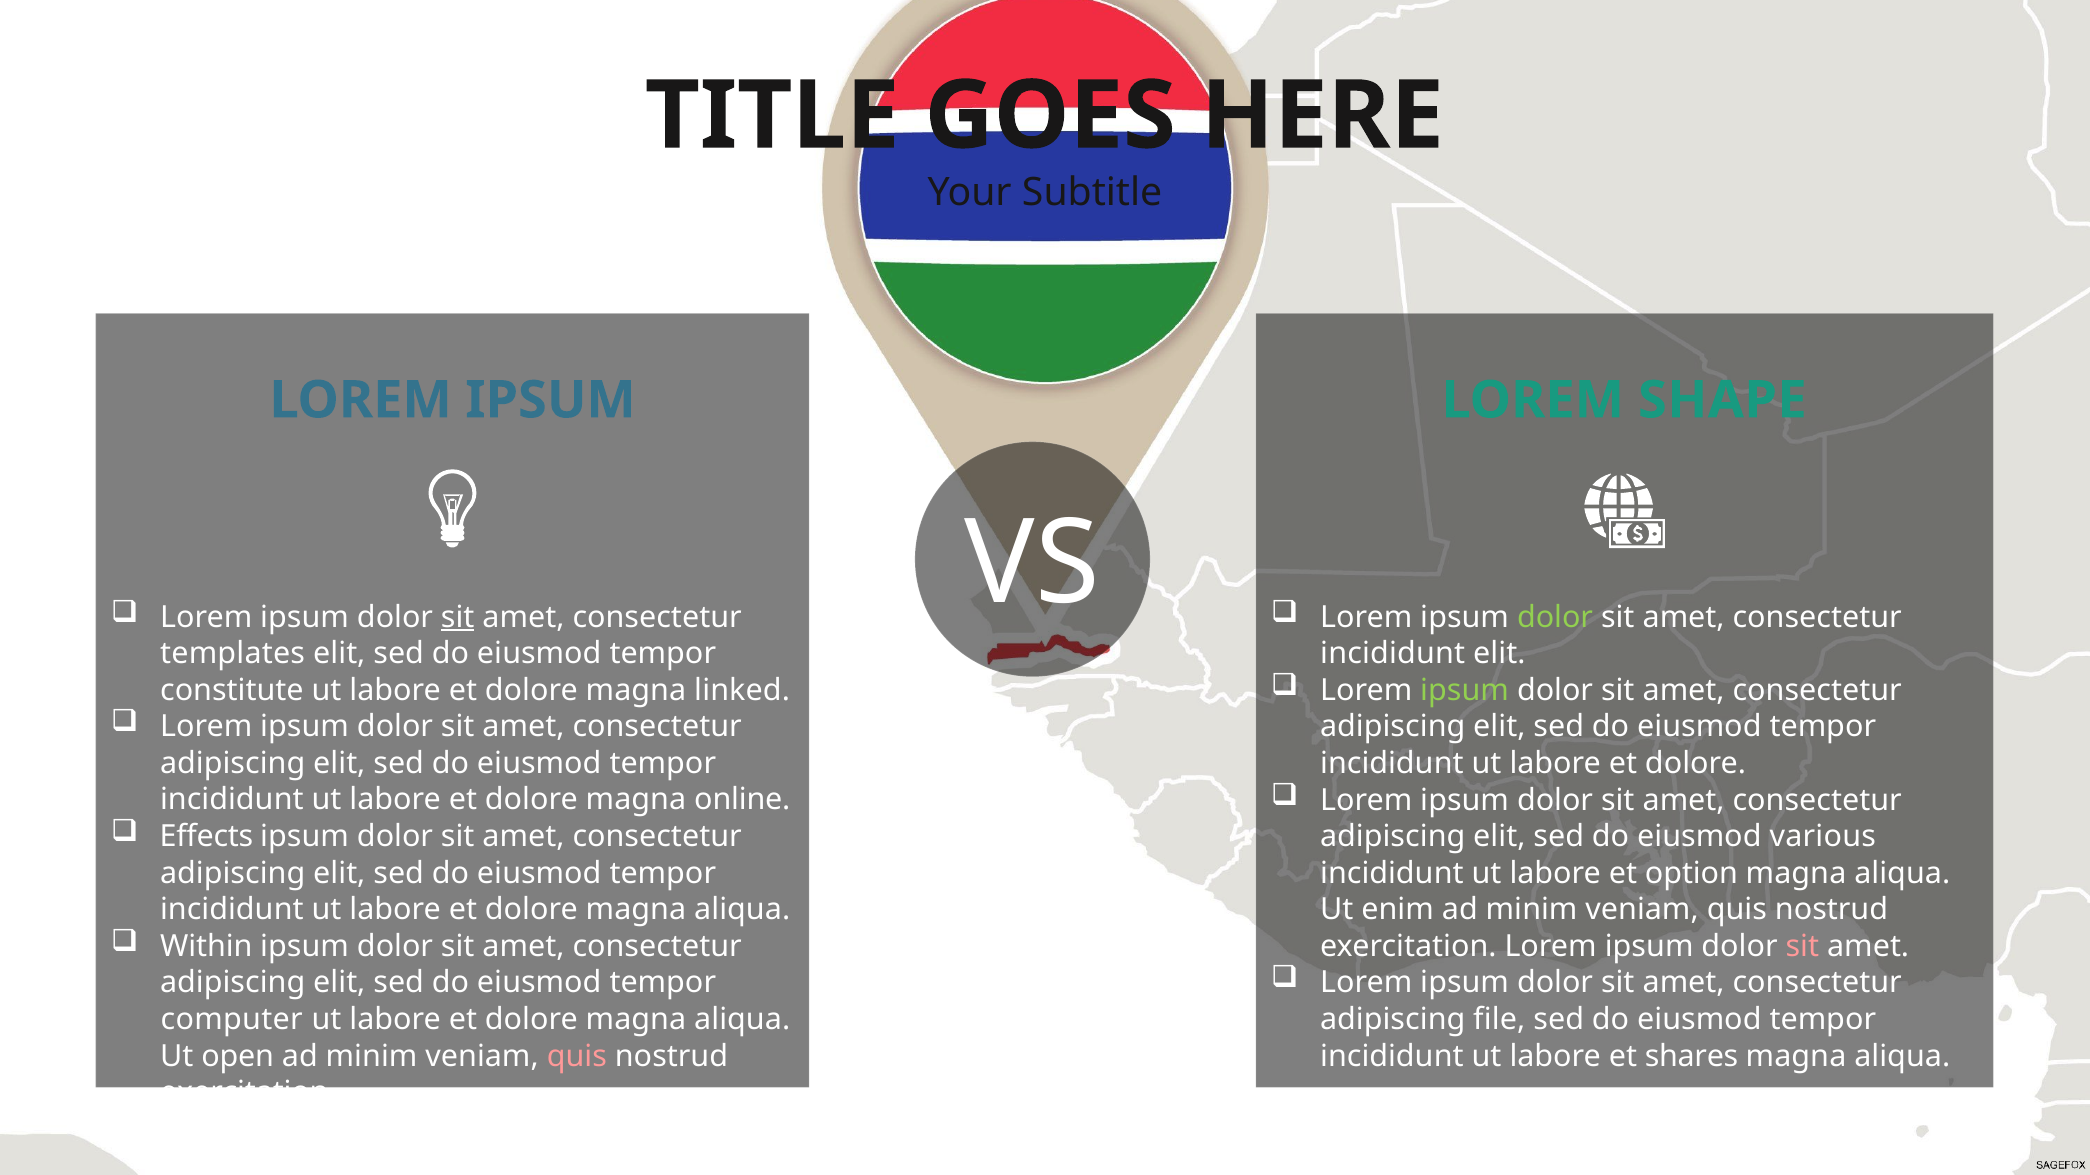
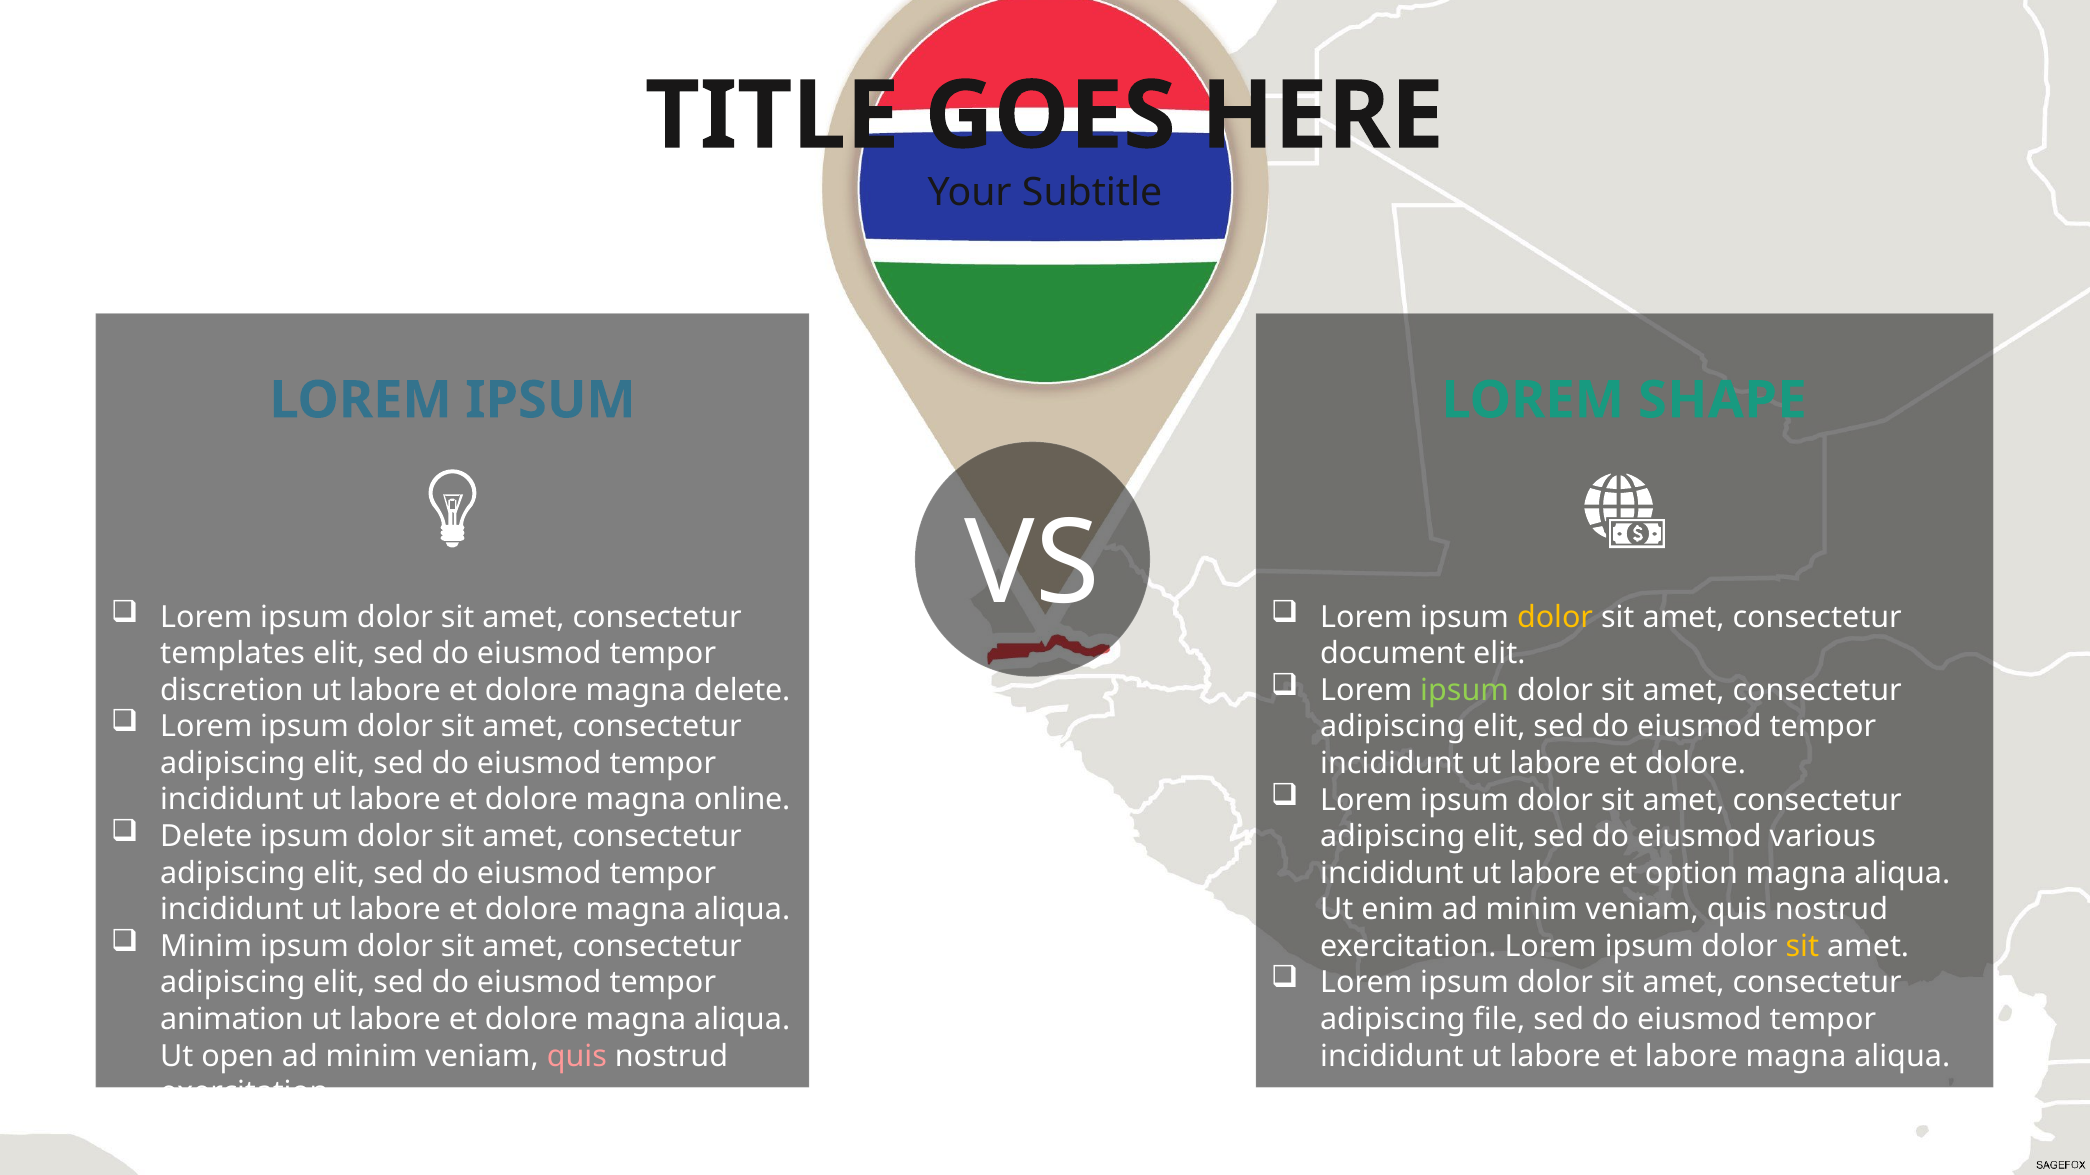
sit underline: present -> none (458, 617)
dolor colour: light green -> yellow (1555, 617)
incididunt: incididunt -> document (1393, 654)
constitute: constitute -> discretion (232, 691)
magna linked: linked -> delete (742, 691)
Effects: Effects -> Delete (206, 837)
Within: Within -> Minim (206, 947)
sit colour: pink -> yellow (1802, 947)
computer: computer -> animation (232, 1020)
et shares: shares -> labore (1691, 1057)
